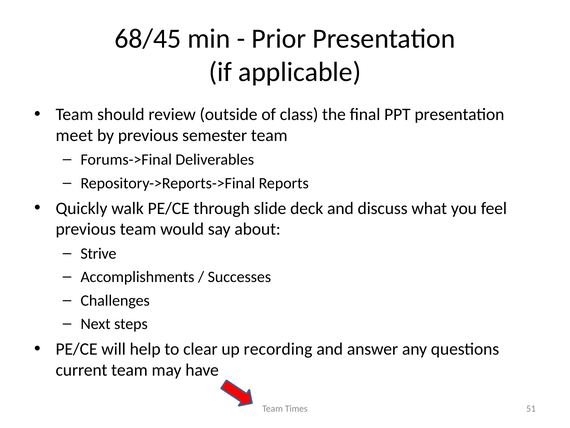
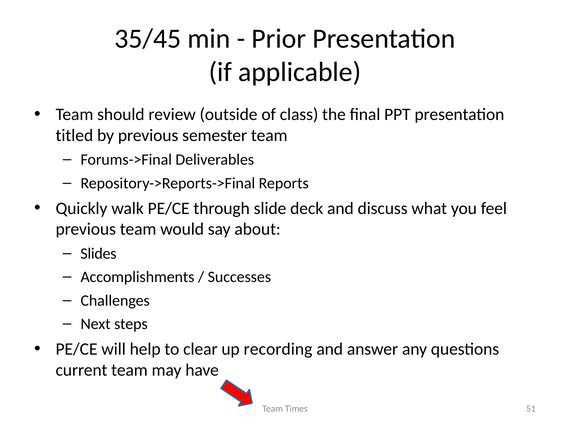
68/45: 68/45 -> 35/45 (148, 39)
meet: meet -> titled (74, 135)
Strive: Strive -> Slides (98, 253)
